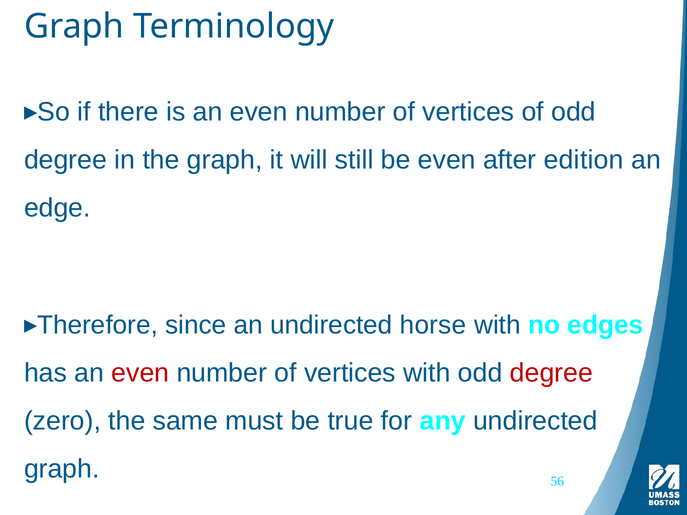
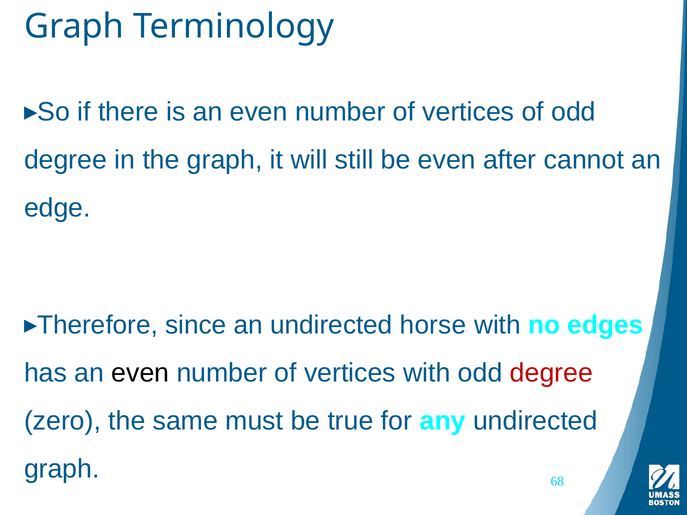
edition: edition -> cannot (584, 160)
even colour: red -> black (140, 373)
56: 56 -> 68 (557, 482)
